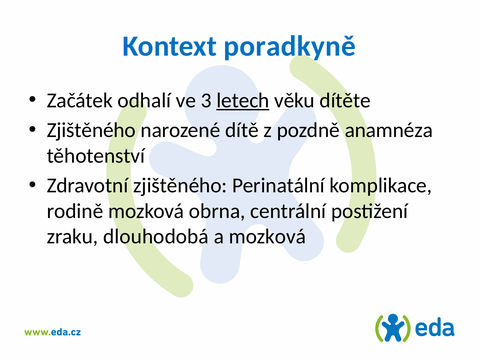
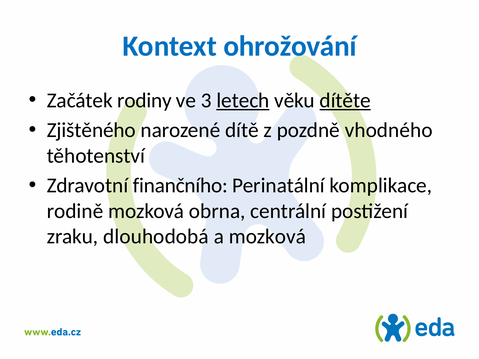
poradkyně: poradkyně -> ohrožování (290, 46)
odhalí: odhalí -> rodiny (144, 100)
dítěte underline: none -> present (345, 100)
anamnéza: anamnéza -> vhodného (389, 130)
Zdravotní zjištěného: zjištěného -> finančního (180, 186)
